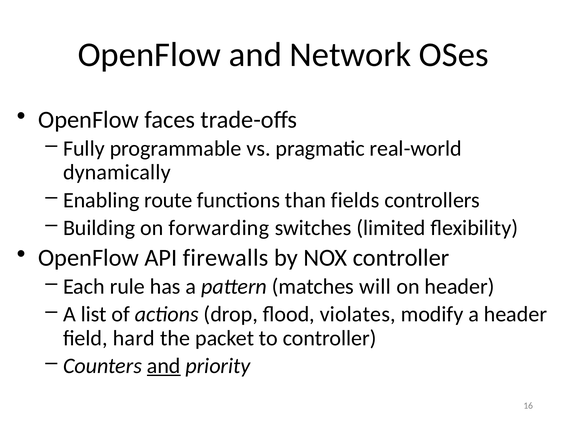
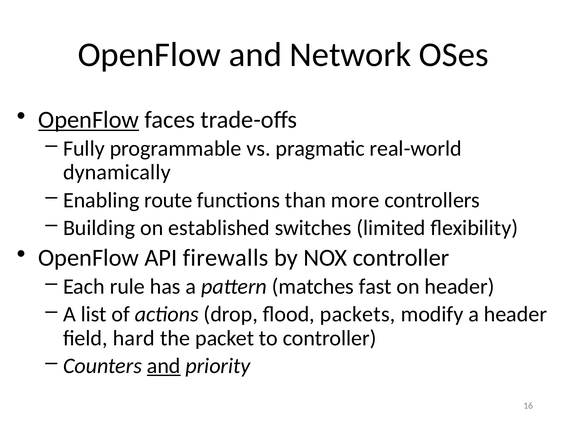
OpenFlow underline: none -> present (89, 120)
fields: fields -> more (355, 200)
forwarding: forwarding -> established (219, 228)
will: will -> fast (375, 287)
violates: violates -> packets (358, 315)
